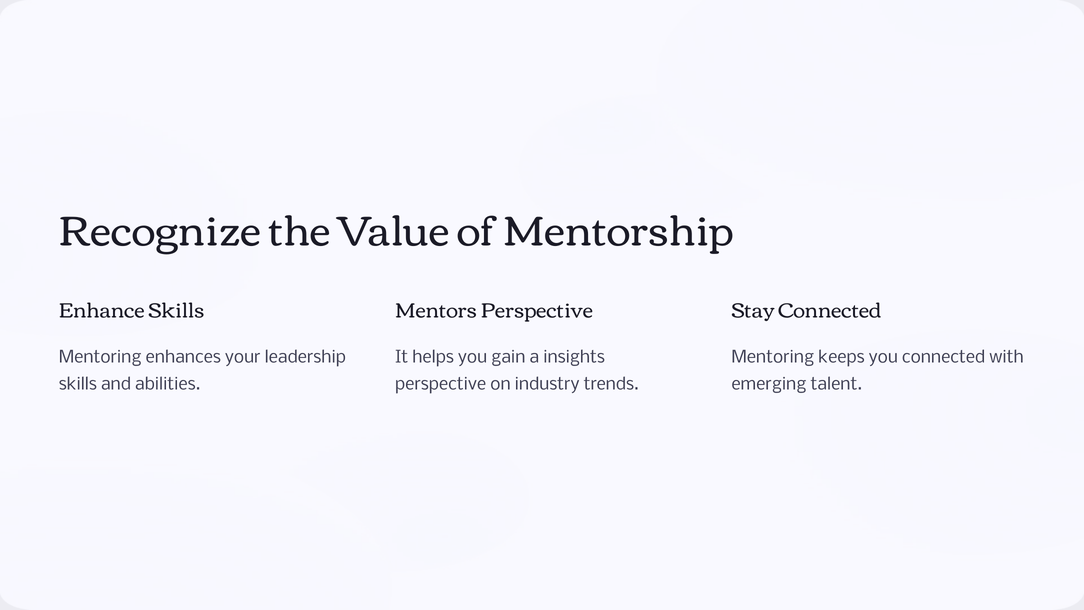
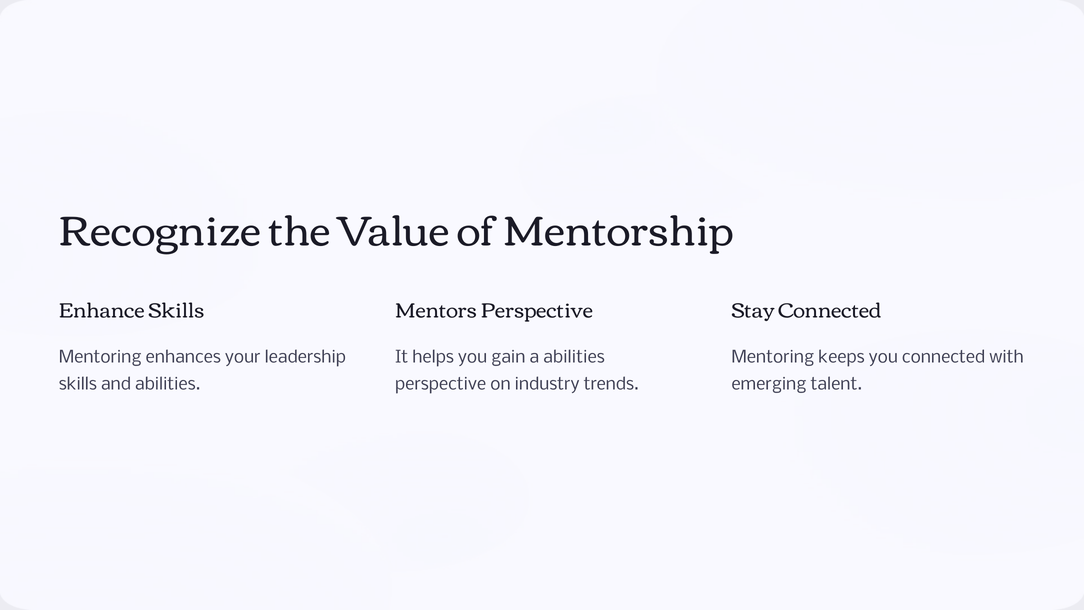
a insights: insights -> abilities (574, 357)
